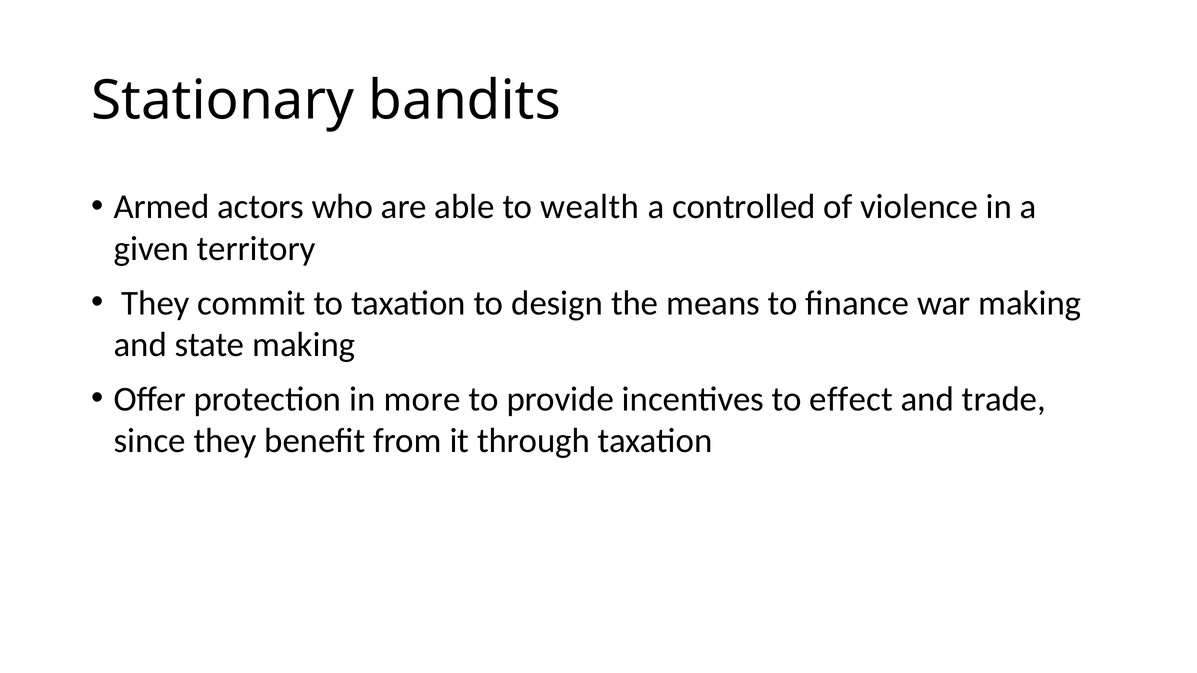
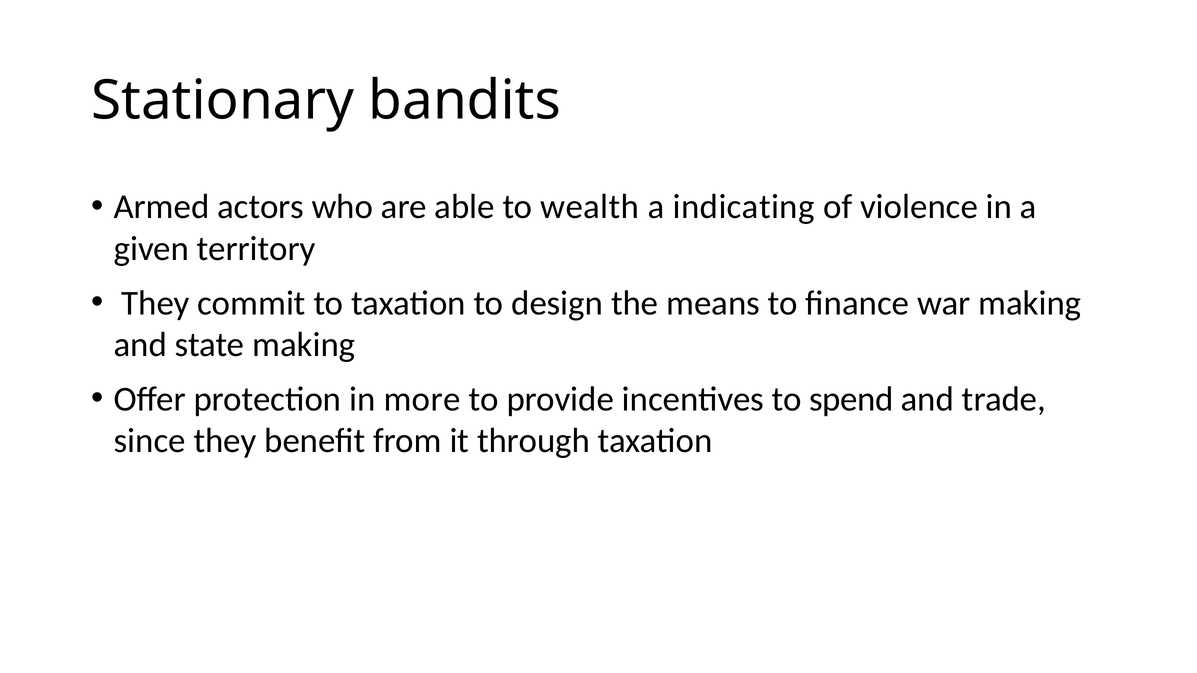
controlled: controlled -> indicating (744, 207)
effect: effect -> spend (851, 399)
